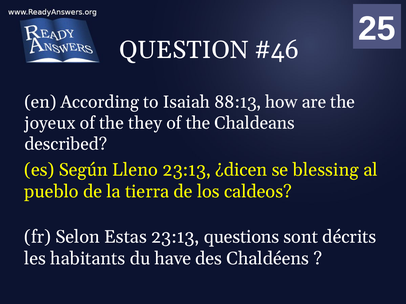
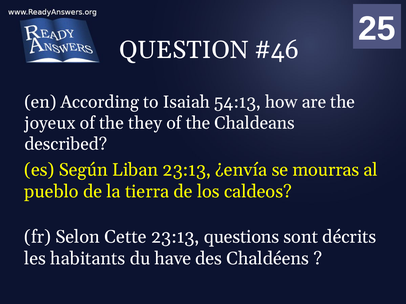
88:13: 88:13 -> 54:13 (238, 102)
Lleno: Lleno -> Liban (135, 170)
¿dicen: ¿dicen -> ¿envía (241, 170)
blessing: blessing -> mourras (326, 170)
Estas: Estas -> Cette (125, 237)
